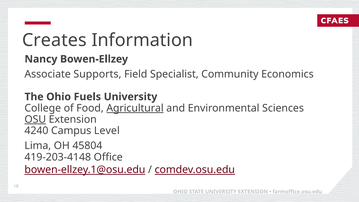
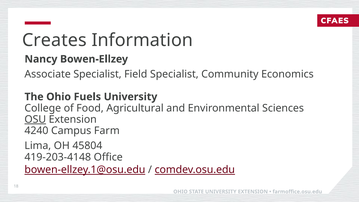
Associate Supports: Supports -> Specialist (97, 74)
Agricultural underline: present -> none (135, 108)
Level: Level -> Farm (107, 131)
